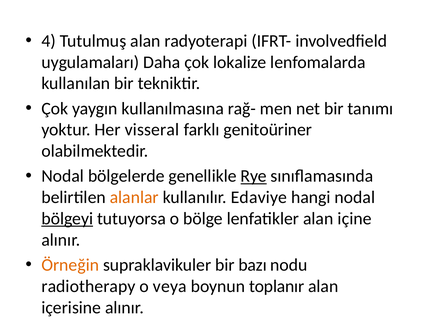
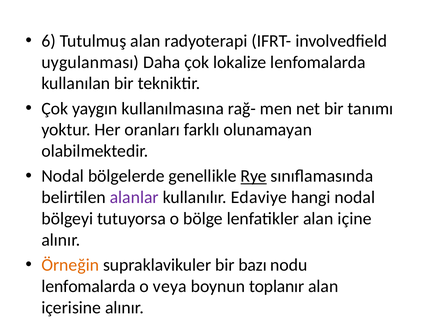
4: 4 -> 6 (49, 41)
uygulamaları: uygulamaları -> uygulanması (90, 62)
visseral: visseral -> oranları (152, 130)
genitoüriner: genitoüriner -> olunamayan (268, 130)
alanlar colour: orange -> purple (134, 197)
bölgeyi underline: present -> none (67, 218)
radiotherapy: radiotherapy -> lenfomalarda (89, 286)
